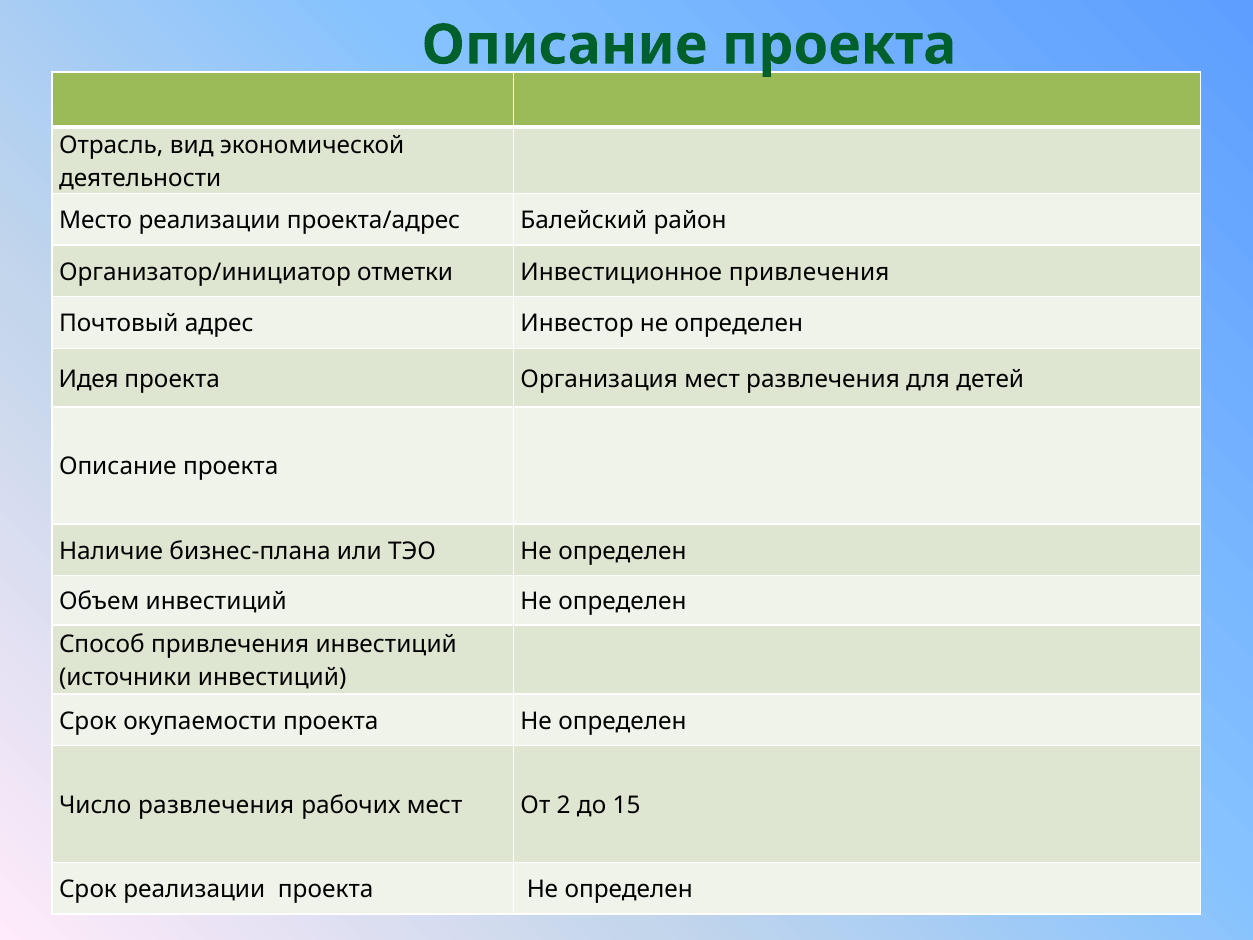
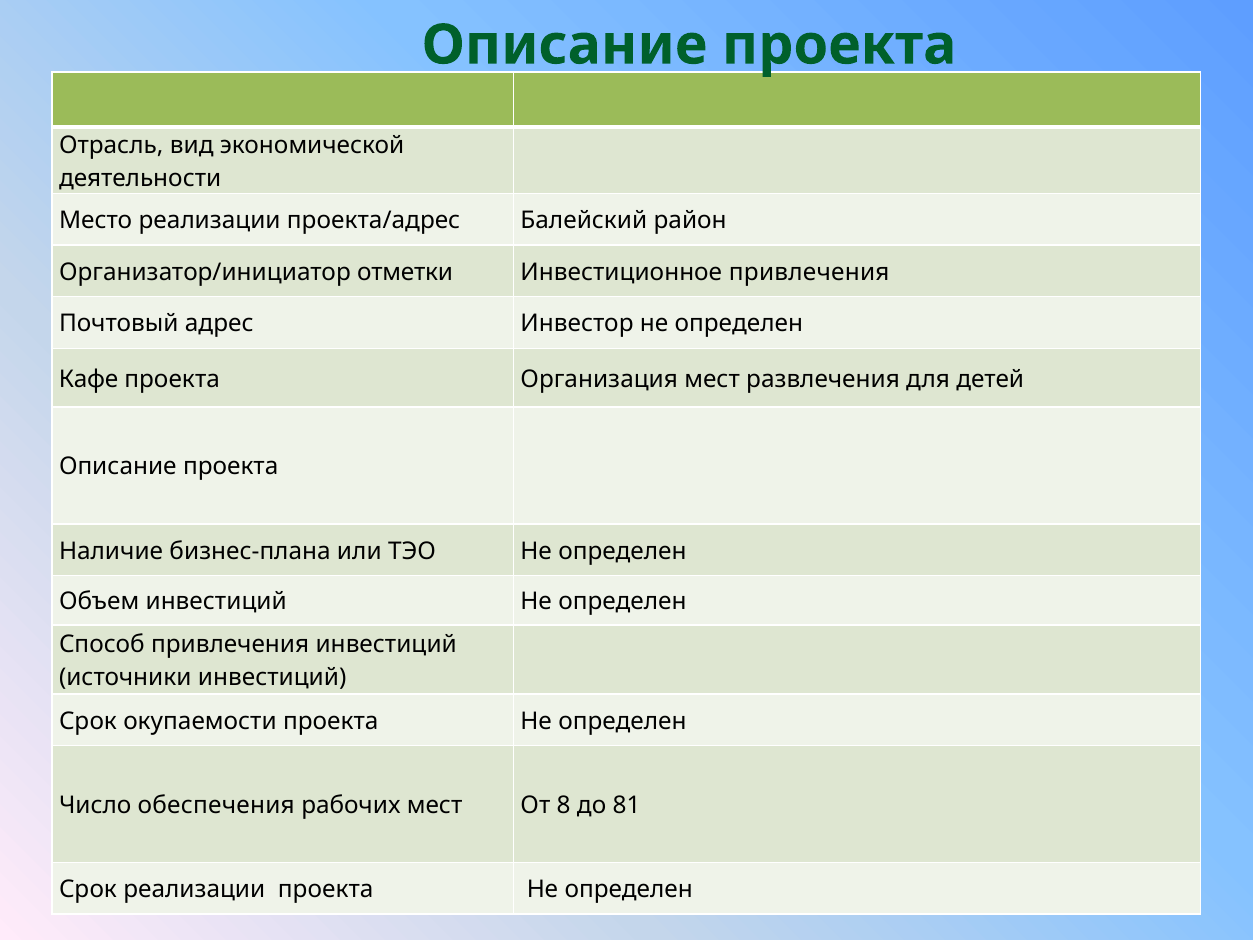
Идея: Идея -> Кафе (89, 379)
Число развлечения: развлечения -> обеспечения (216, 805)
2: 2 -> 8 (564, 805)
15: 15 -> 81 (627, 805)
